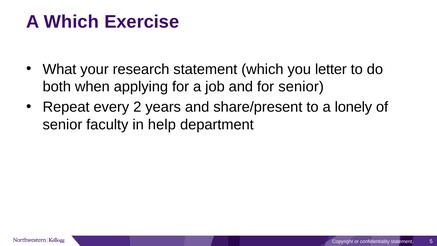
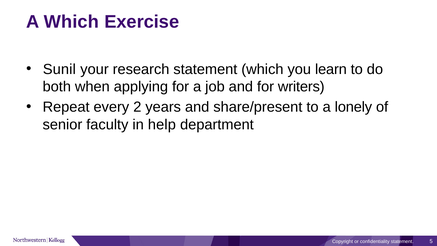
What: What -> Sunil (59, 69)
letter: letter -> learn (331, 69)
for senior: senior -> writers (301, 87)
